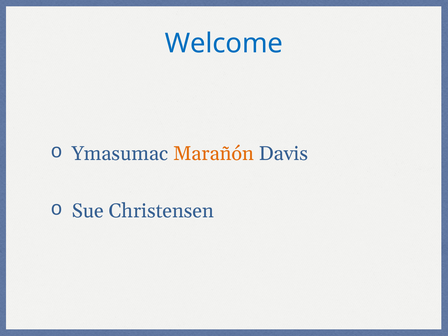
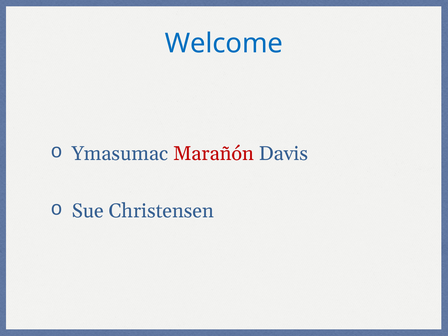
Marañón colour: orange -> red (214, 154)
